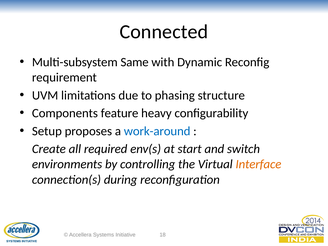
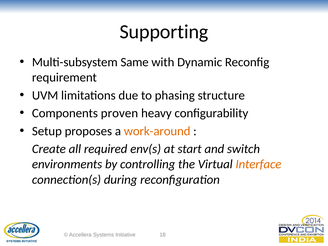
Connected: Connected -> Supporting (164, 32)
feature: feature -> proven (119, 113)
work-around colour: blue -> orange (157, 131)
